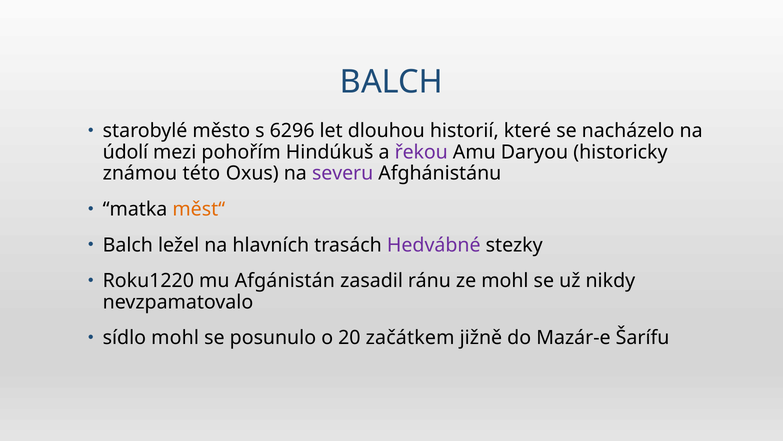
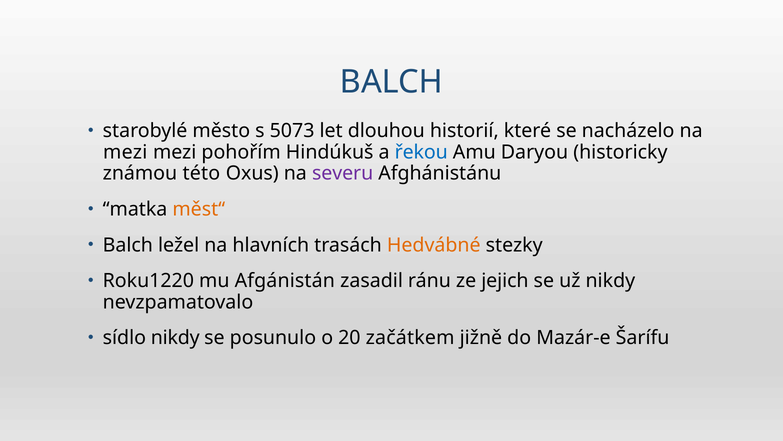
6296: 6296 -> 5073 (292, 131)
údolí: údolí -> mezi (125, 152)
řekou colour: purple -> blue (421, 152)
Hedvábné colour: purple -> orange (434, 245)
ze mohl: mohl -> jejich (505, 281)
sídlo mohl: mohl -> nikdy (175, 338)
